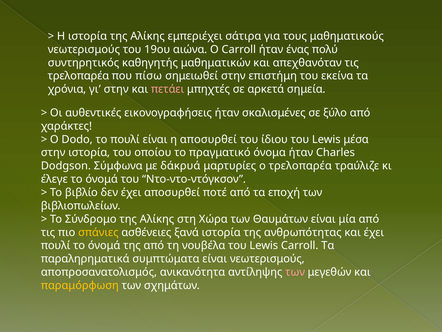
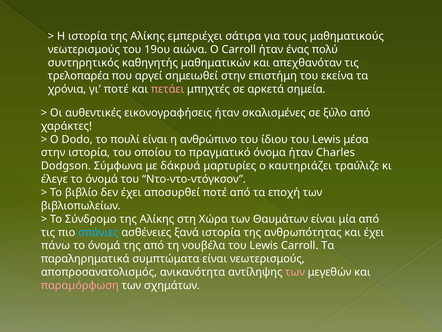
πίσω: πίσω -> αργεί (149, 76)
γι στην: στην -> ποτέ (116, 89)
η αποσυρθεί: αποσυρθεί -> ανθρώπινο (208, 139)
ο τρελοπαρέα: τρελοπαρέα -> καυτηριάζει (300, 166)
σπάνιες colour: yellow -> light blue (98, 232)
πουλί: πουλί -> πάνω (56, 245)
παραμόρφωση colour: yellow -> pink (80, 285)
